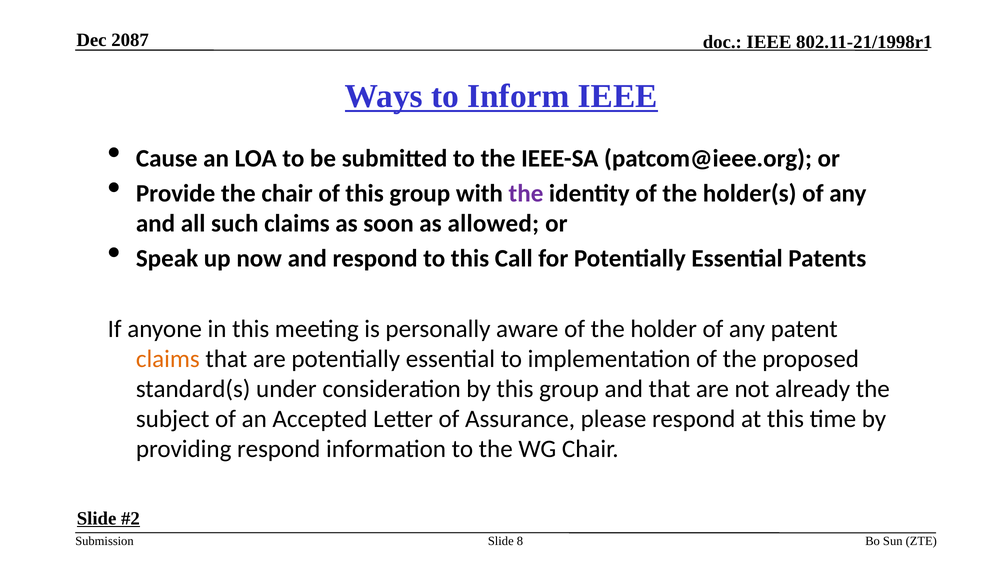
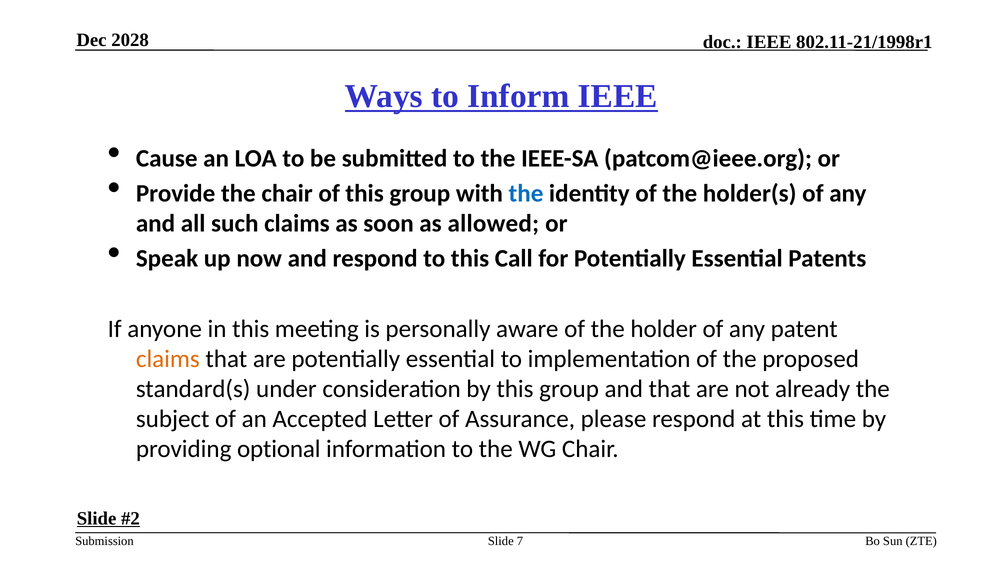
2087: 2087 -> 2028 (130, 40)
the colour: purple -> blue (526, 194)
providing respond: respond -> optional (279, 449)
8: 8 -> 7 (520, 541)
